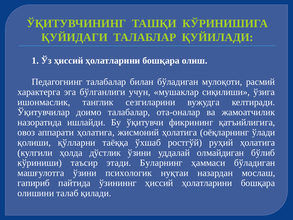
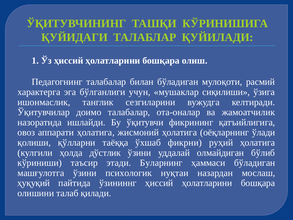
ростгўй: ростгўй -> фикрни (185, 142)
гапириб: гапириб -> ҳуқуқий (34, 183)
